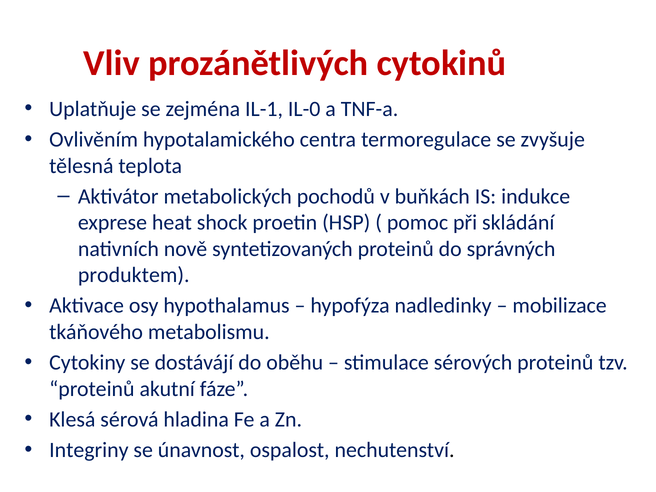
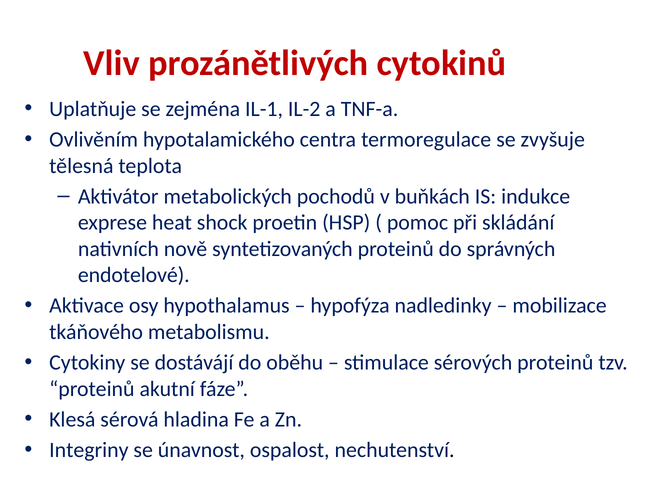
IL-0: IL-0 -> IL-2 (304, 109)
produktem: produktem -> endotelové (134, 275)
